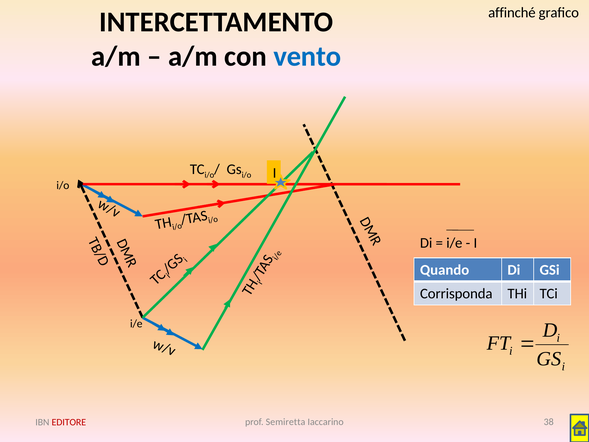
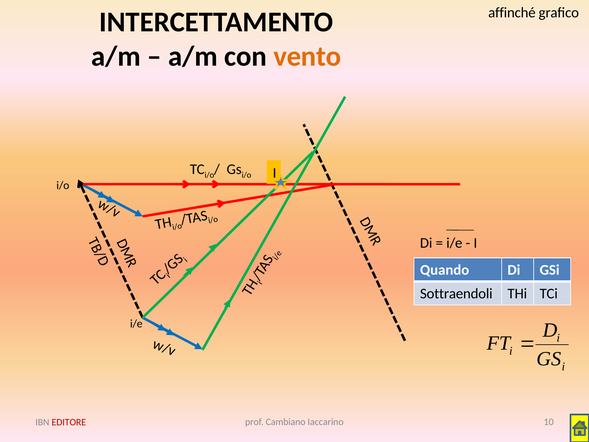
vento colour: blue -> orange (307, 56)
Corrisponda: Corrisponda -> Sottraendoli (456, 293)
Semiretta: Semiretta -> Cambiano (286, 422)
38: 38 -> 10 (549, 422)
